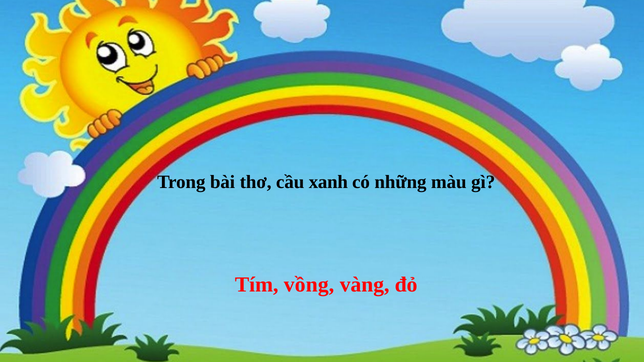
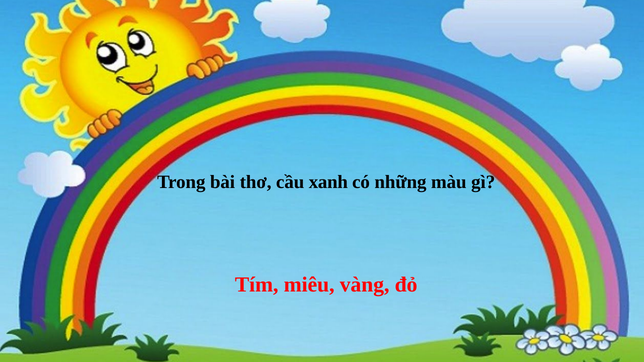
vồng: vồng -> miêu (309, 285)
